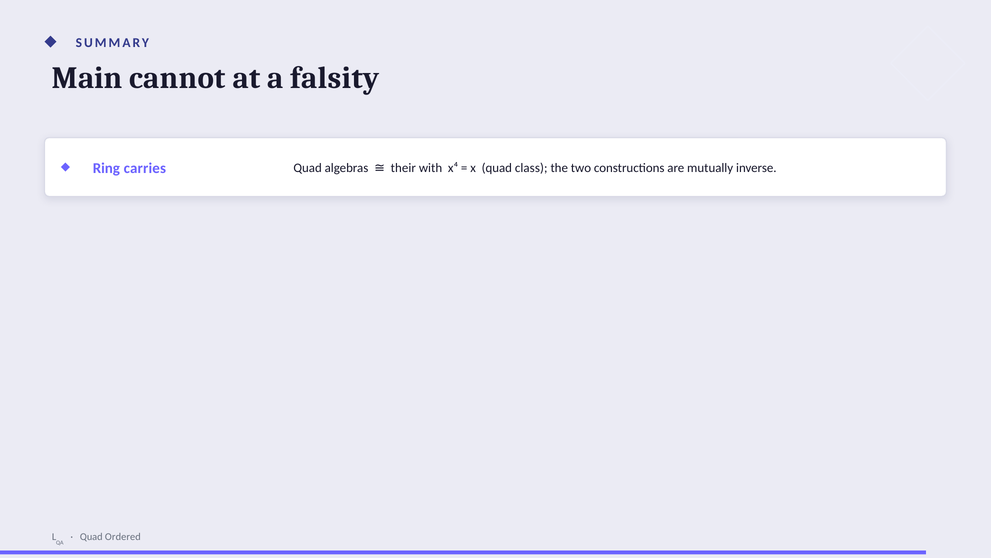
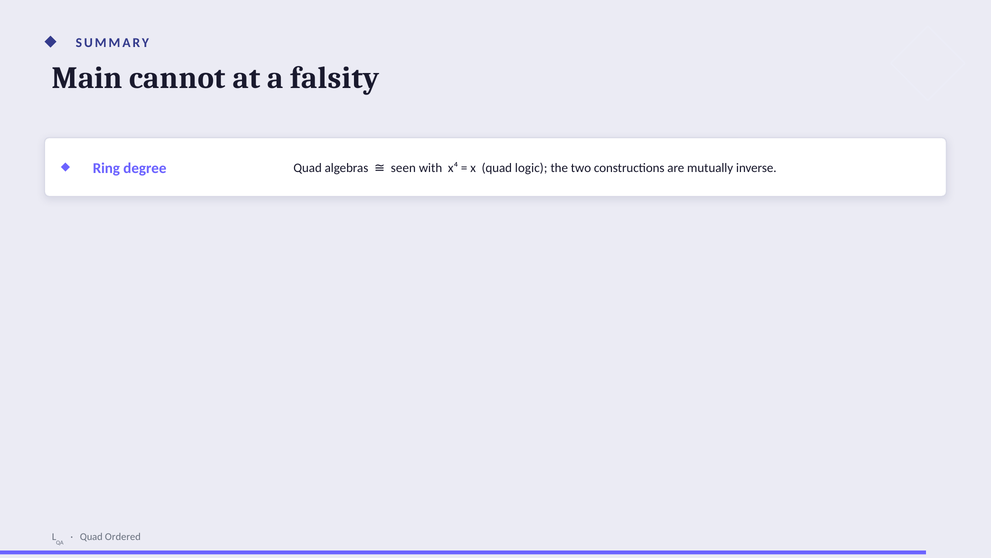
carries: carries -> degree (145, 168)
their: their -> seen (403, 168)
class: class -> logic (531, 168)
